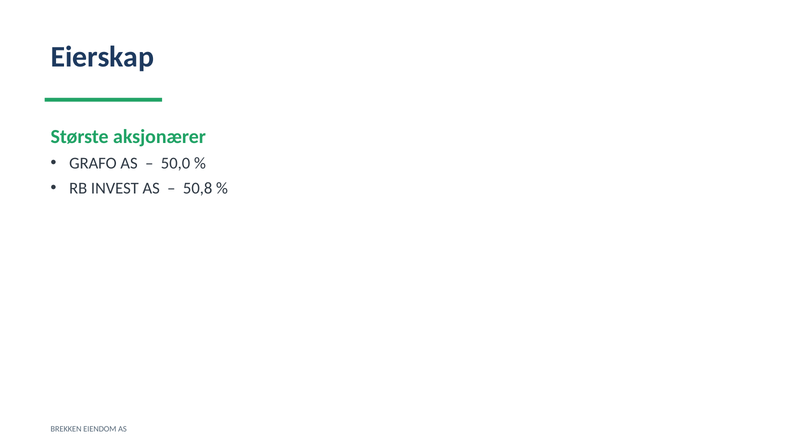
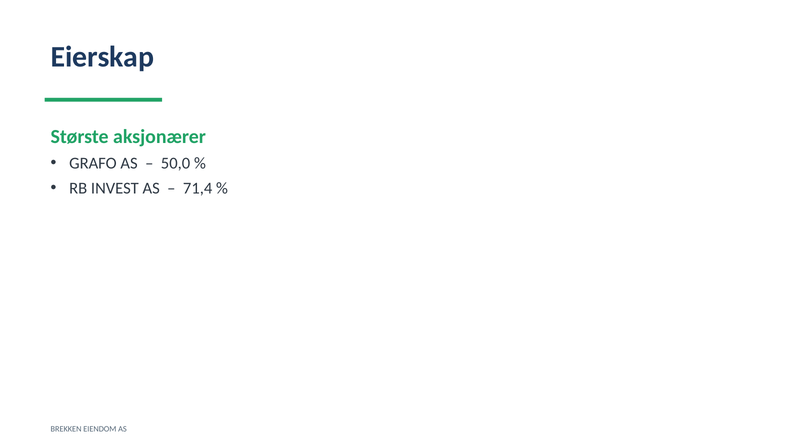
50,8: 50,8 -> 71,4 (198, 188)
